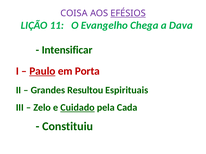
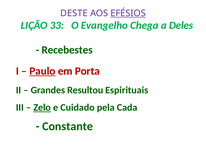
COISA: COISA -> DESTE (74, 13)
11: 11 -> 33 (57, 26)
Dava: Dava -> Deles (181, 26)
Intensificar: Intensificar -> Recebestes (67, 50)
Zelo underline: none -> present (42, 108)
Cuidado underline: present -> none (78, 108)
Constituiu: Constituiu -> Constante (68, 127)
